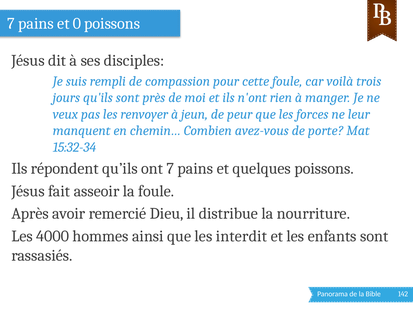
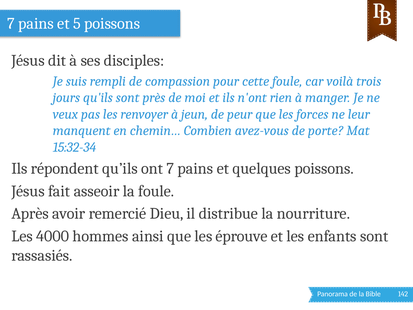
0: 0 -> 5 (77, 24)
interdit: interdit -> éprouve (242, 236)
